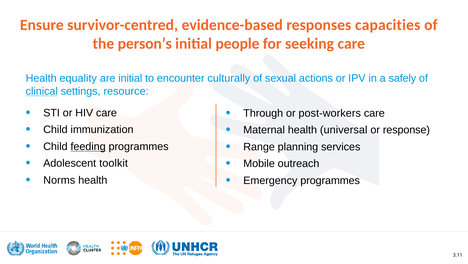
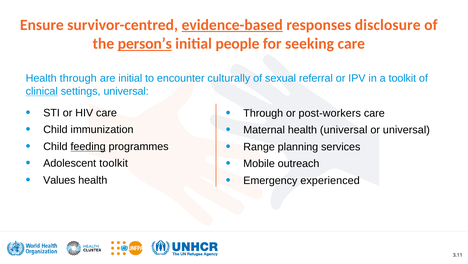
evidence-based underline: none -> present (232, 25)
capacities: capacities -> disclosure (388, 25)
person’s underline: none -> present (145, 44)
Health equality: equality -> through (78, 78)
actions: actions -> referral (316, 78)
a safely: safely -> toolkit (402, 78)
settings resource: resource -> universal (126, 91)
or response: response -> universal (406, 130)
Norms: Norms -> Values (59, 180)
Emergency programmes: programmes -> experienced (330, 180)
